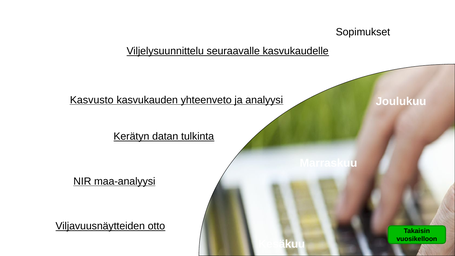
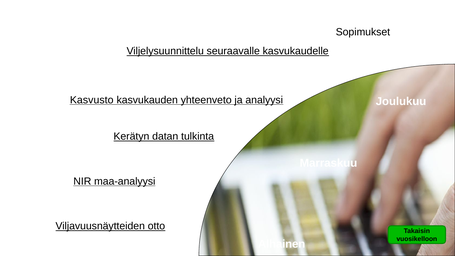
Kesäkuu: Kesäkuu -> Alhainen (282, 244)
